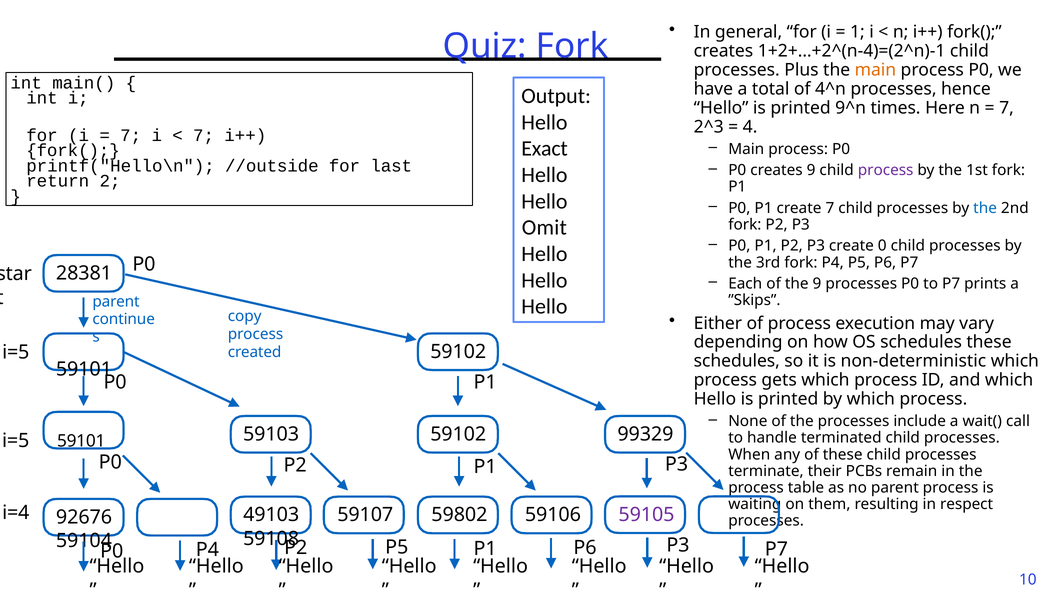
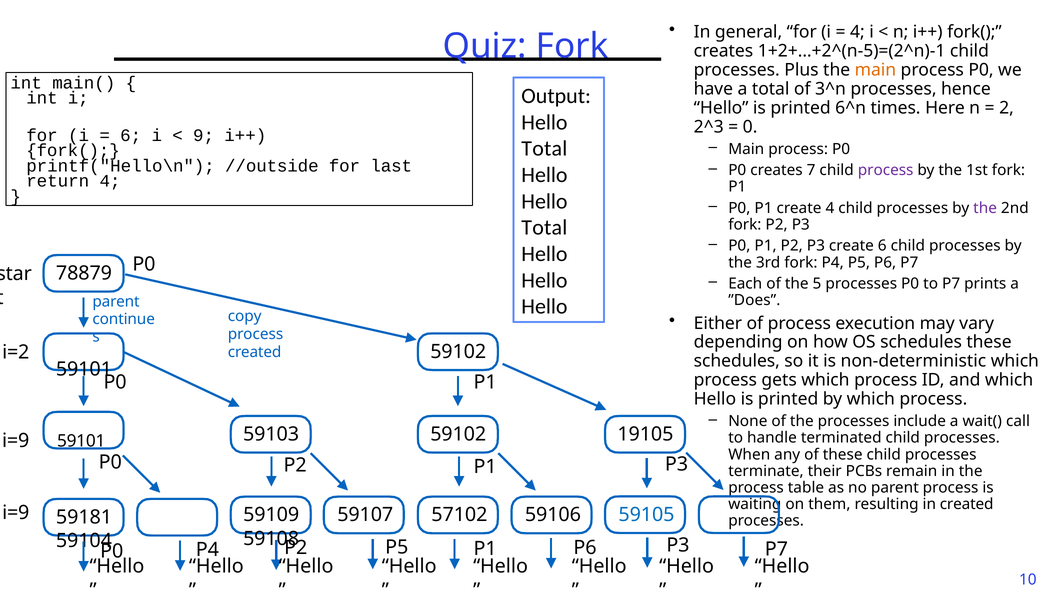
1: 1 -> 4 (857, 32)
1+2+…+2^(n-4)=(2^n)-1: 1+2+…+2^(n-4)=(2^n)-1 -> 1+2+…+2^(n-5)=(2^n)-1 (852, 51)
4^n: 4^n -> 3^n (830, 89)
9^n: 9^n -> 6^n (851, 108)
7: 7 -> 2 (1007, 108)
4: 4 -> 0 (750, 127)
7: 7 -> 6 (131, 135)
7: 7 -> 9 (204, 135)
Exact: Exact -> Total (544, 149)
creates 9: 9 -> 7 (811, 170)
return 2: 2 -> 4 (110, 181)
create 7: 7 -> 4 (830, 208)
the colour: blue -> purple (985, 208)
Omit: Omit -> Total (544, 228)
create 0: 0 -> 6 (882, 246)
28381: 28381 -> 78879 (84, 273)
the 9: 9 -> 5 (817, 284)
”Skips: ”Skips -> ”Does (754, 300)
i=5: i=5 -> i=2 (16, 352)
99329: 99329 -> 19105 (645, 434)
i=5: i=5 -> i=9 (16, 441)
in respect: respect -> created (967, 505)
i=4: i=4 -> i=9 (16, 513)
49103: 49103 -> 59109 (271, 515)
59802: 59802 -> 57102 (459, 515)
59105 colour: purple -> blue (647, 515)
92676: 92676 -> 59181 (84, 517)
